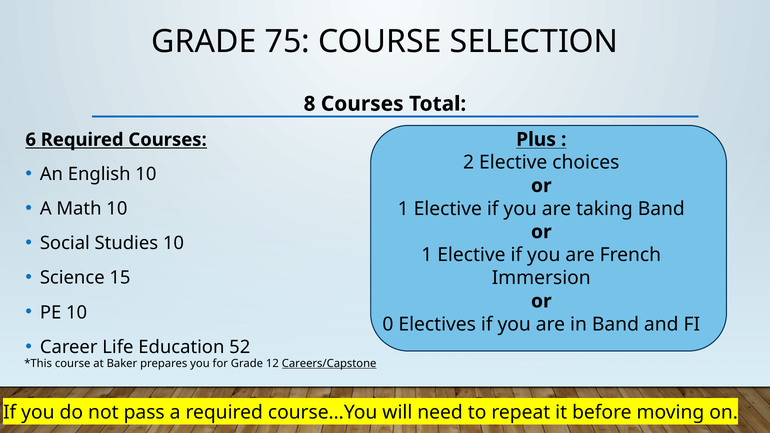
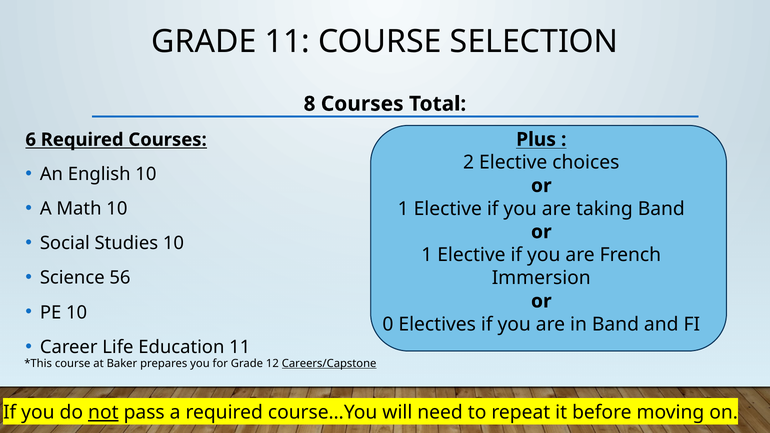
GRADE 75: 75 -> 11 (287, 42)
15: 15 -> 56 (120, 278)
Education 52: 52 -> 11 (240, 347)
not underline: none -> present (103, 413)
